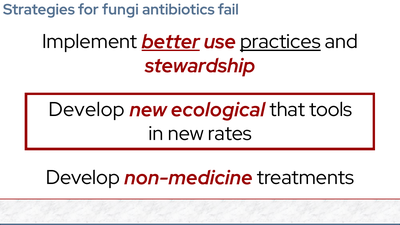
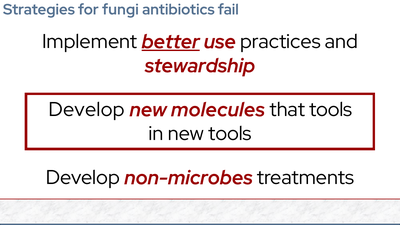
practices underline: present -> none (280, 42)
ecological: ecological -> molecules (218, 110)
new rates: rates -> tools (230, 134)
non-medicine: non-medicine -> non-microbes (189, 178)
